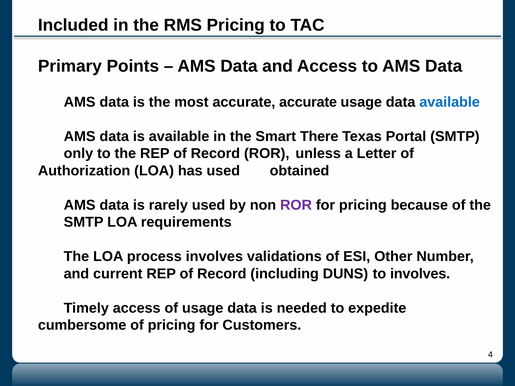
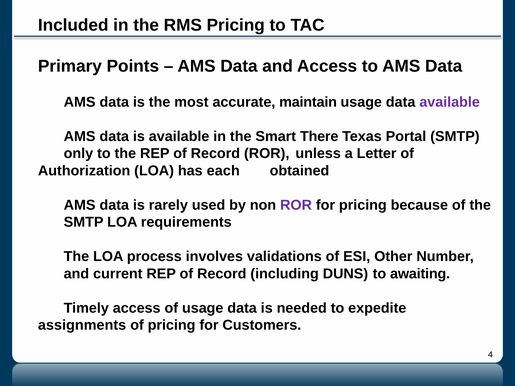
accurate accurate: accurate -> maintain (308, 102)
available colour: blue -> purple (450, 102)
has used: used -> each (223, 171)
to involves: involves -> awaiting (420, 274)
cumbersome: cumbersome -> assignments (82, 325)
